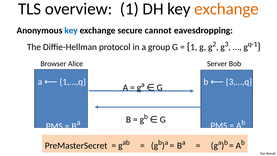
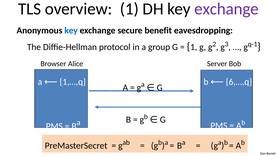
exchange colour: orange -> purple (227, 9)
cannot: cannot -> benefit (158, 30)
3,…,q: 3,…,q -> 6,…,q (239, 82)
